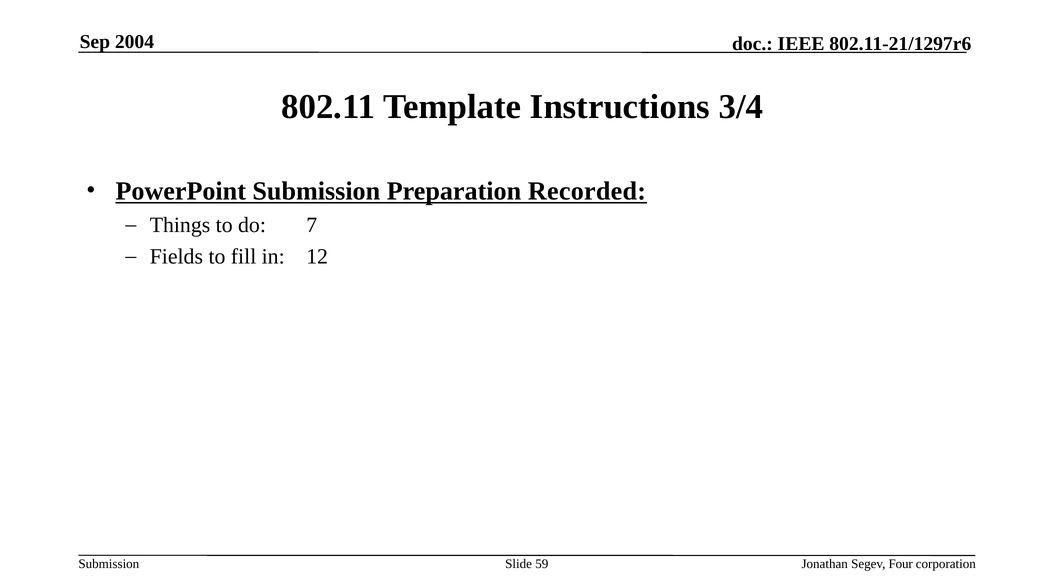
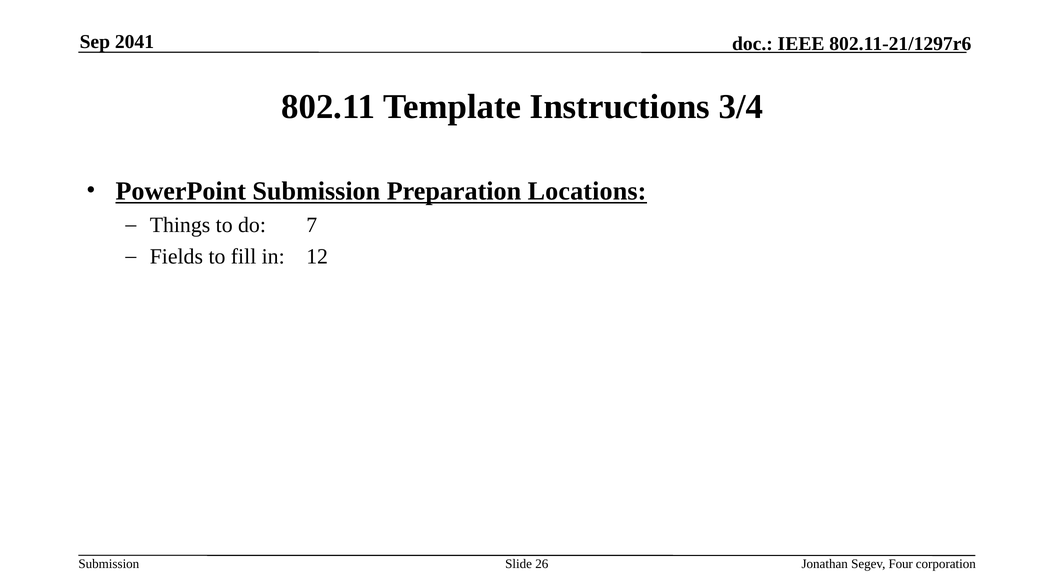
2004: 2004 -> 2041 (134, 42)
Recorded: Recorded -> Locations (587, 191)
59: 59 -> 26 (542, 564)
